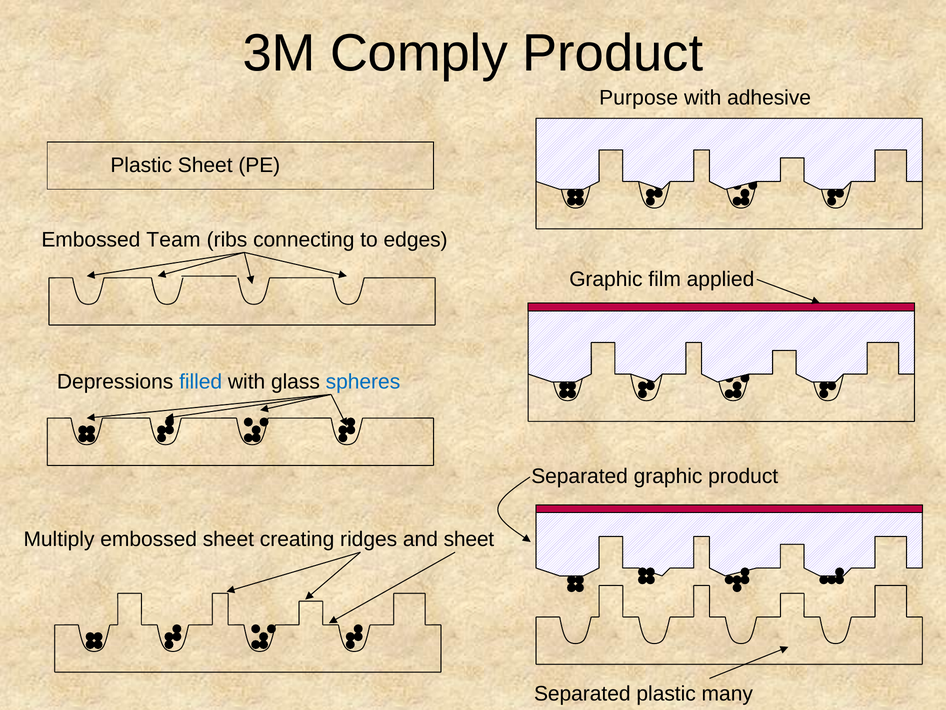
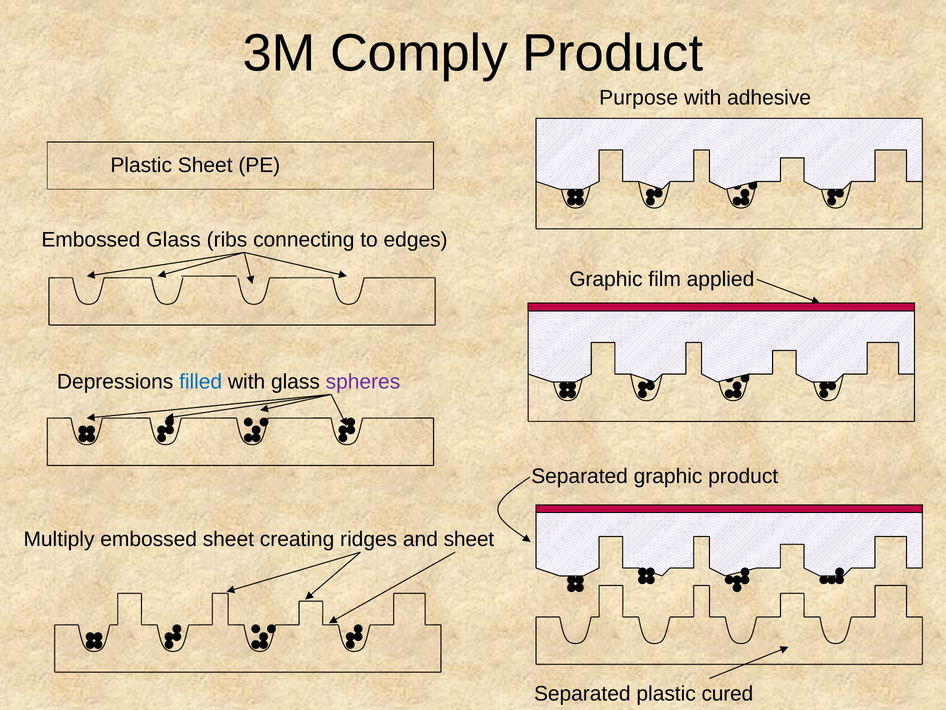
Embossed Team: Team -> Glass (173, 239)
spheres colour: blue -> purple (363, 381)
many: many -> cured (727, 693)
